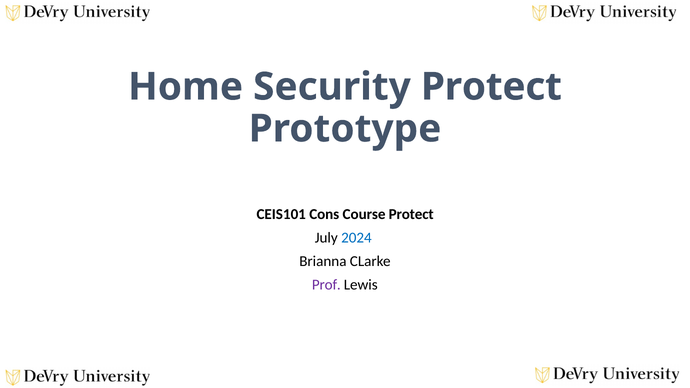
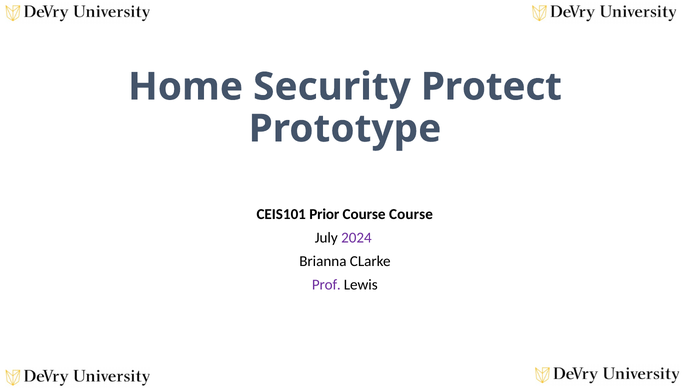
Cons: Cons -> Prior (324, 215)
Course Protect: Protect -> Course (411, 215)
2024 colour: blue -> purple (356, 238)
